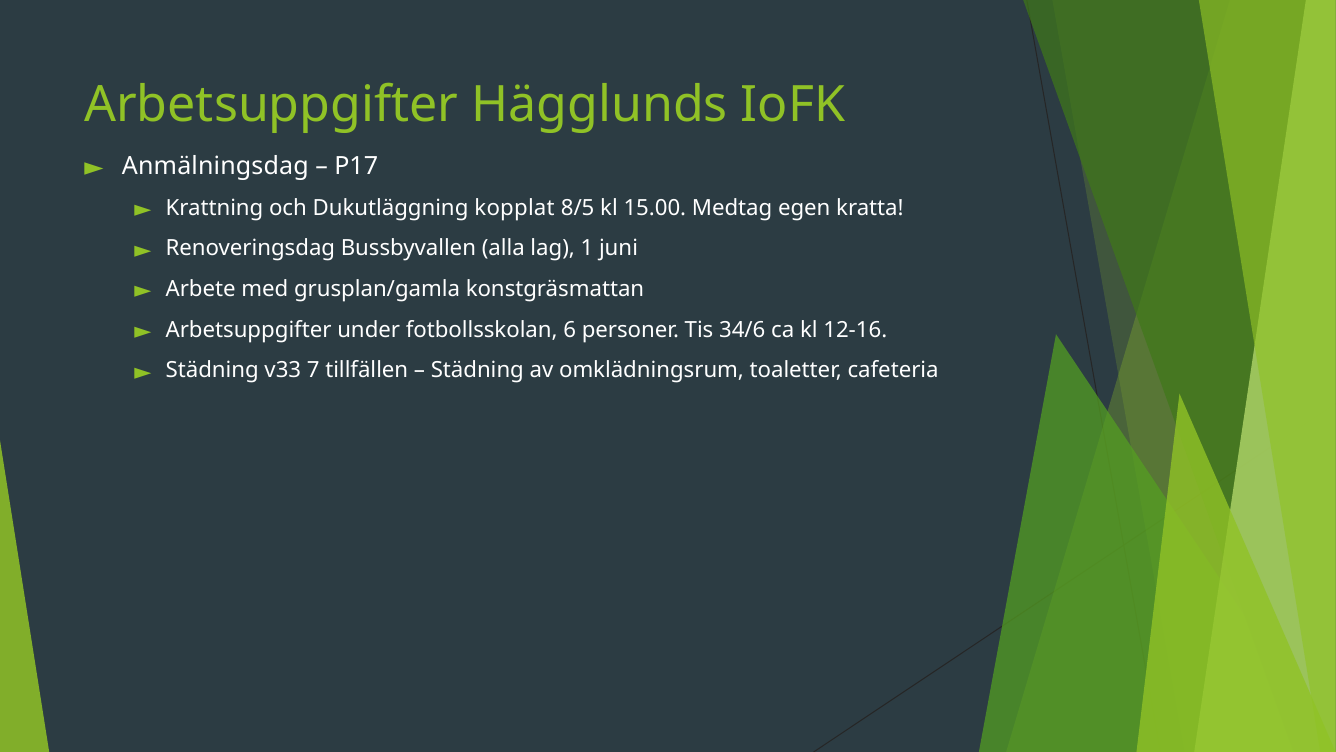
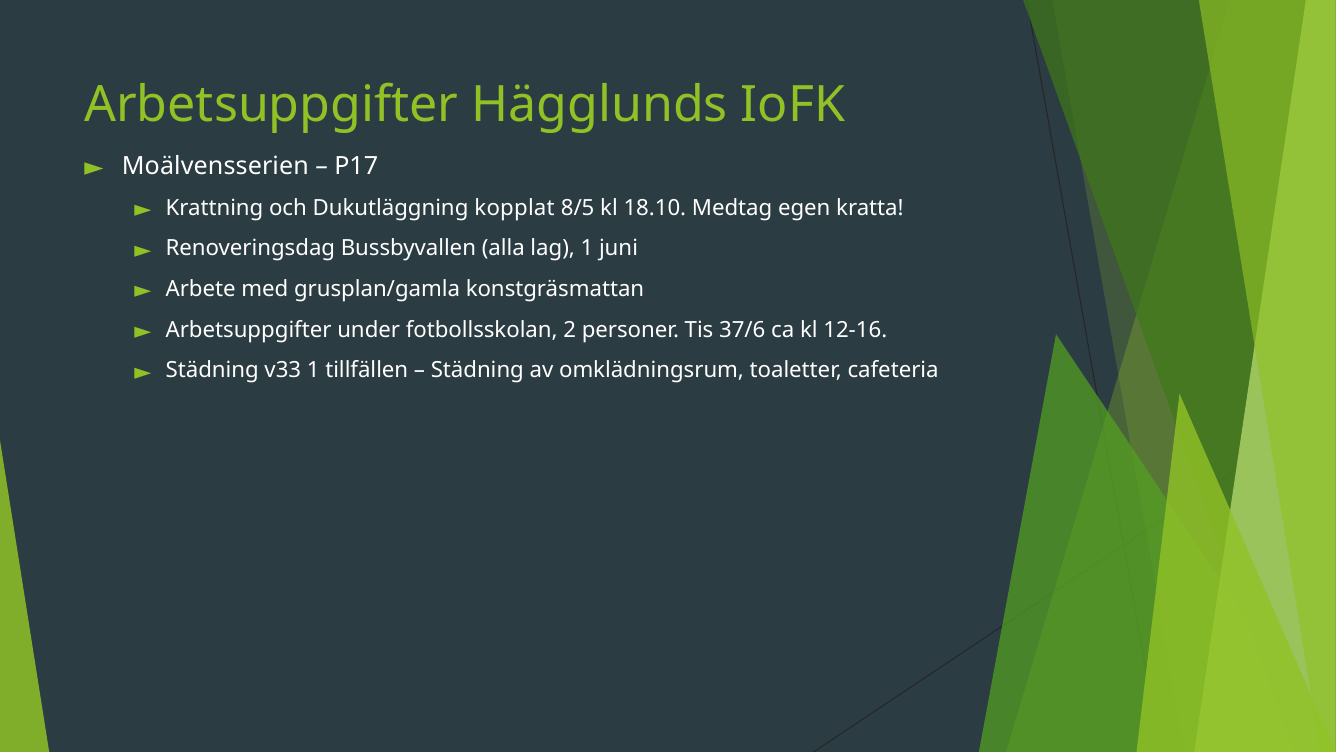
Anmälningsdag: Anmälningsdag -> Moälvensserien (215, 166)
15.00: 15.00 -> 18.10 (655, 208)
6: 6 -> 2 (570, 330)
34/6: 34/6 -> 37/6 (742, 330)
v33 7: 7 -> 1 (313, 370)
